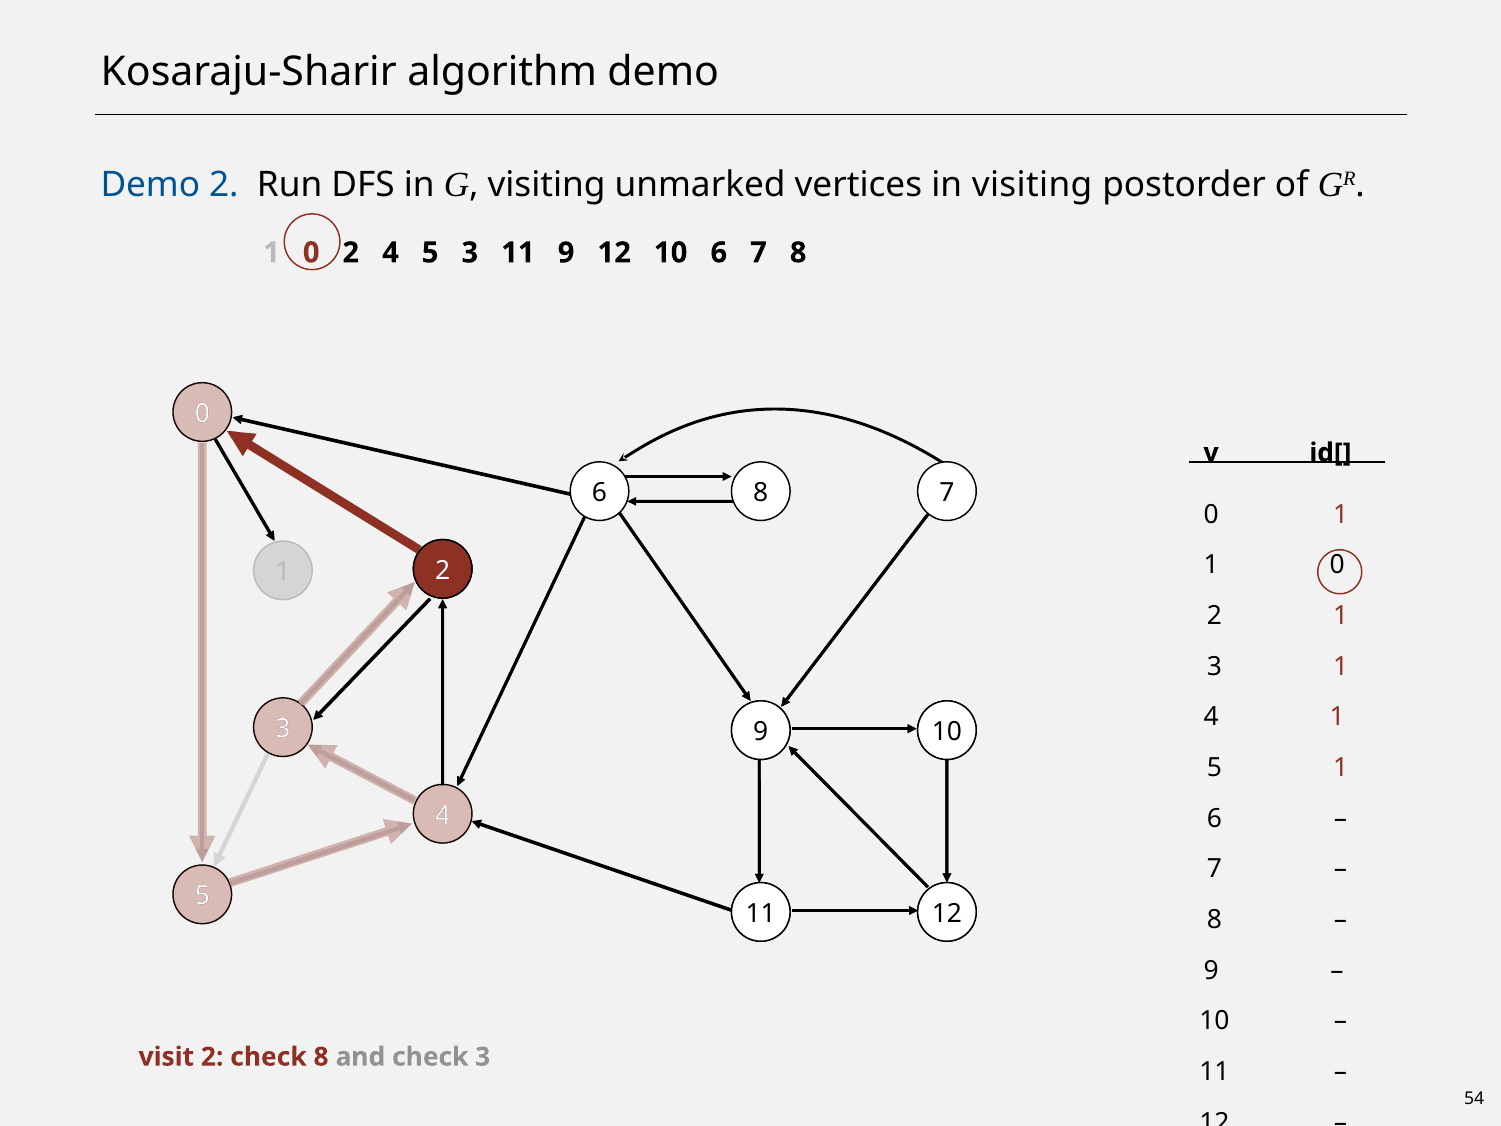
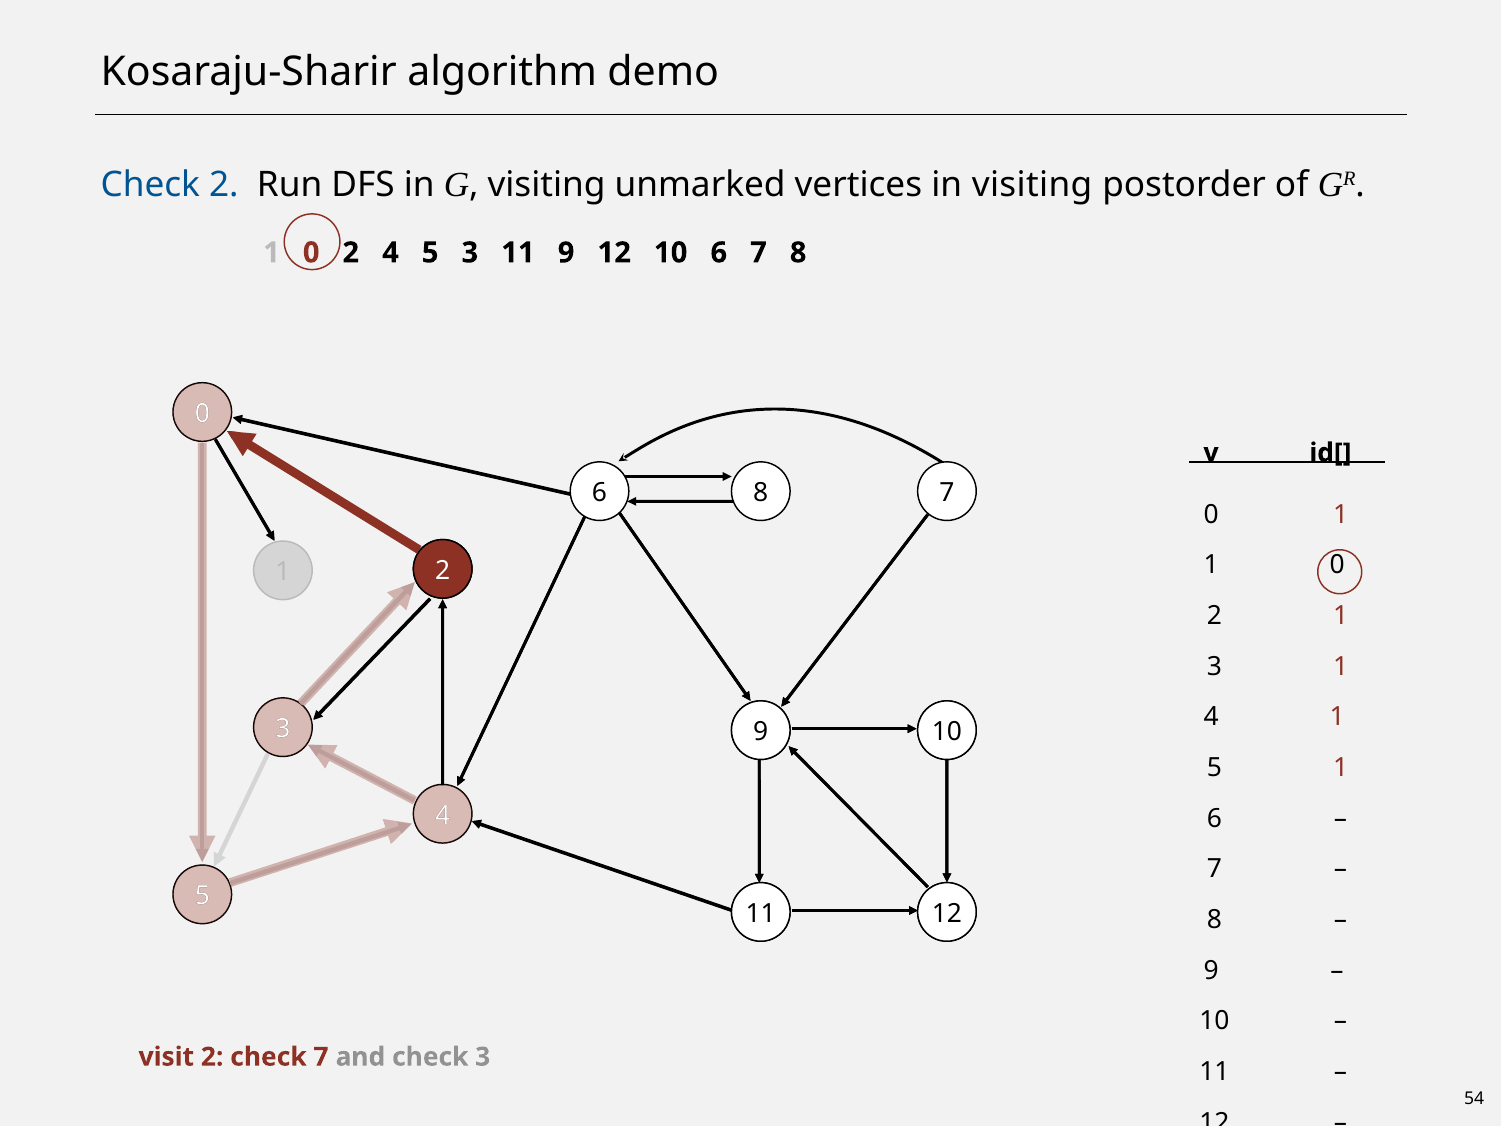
Demo: Demo -> Check (150, 185)
check 8: 8 -> 7 (321, 1057)
